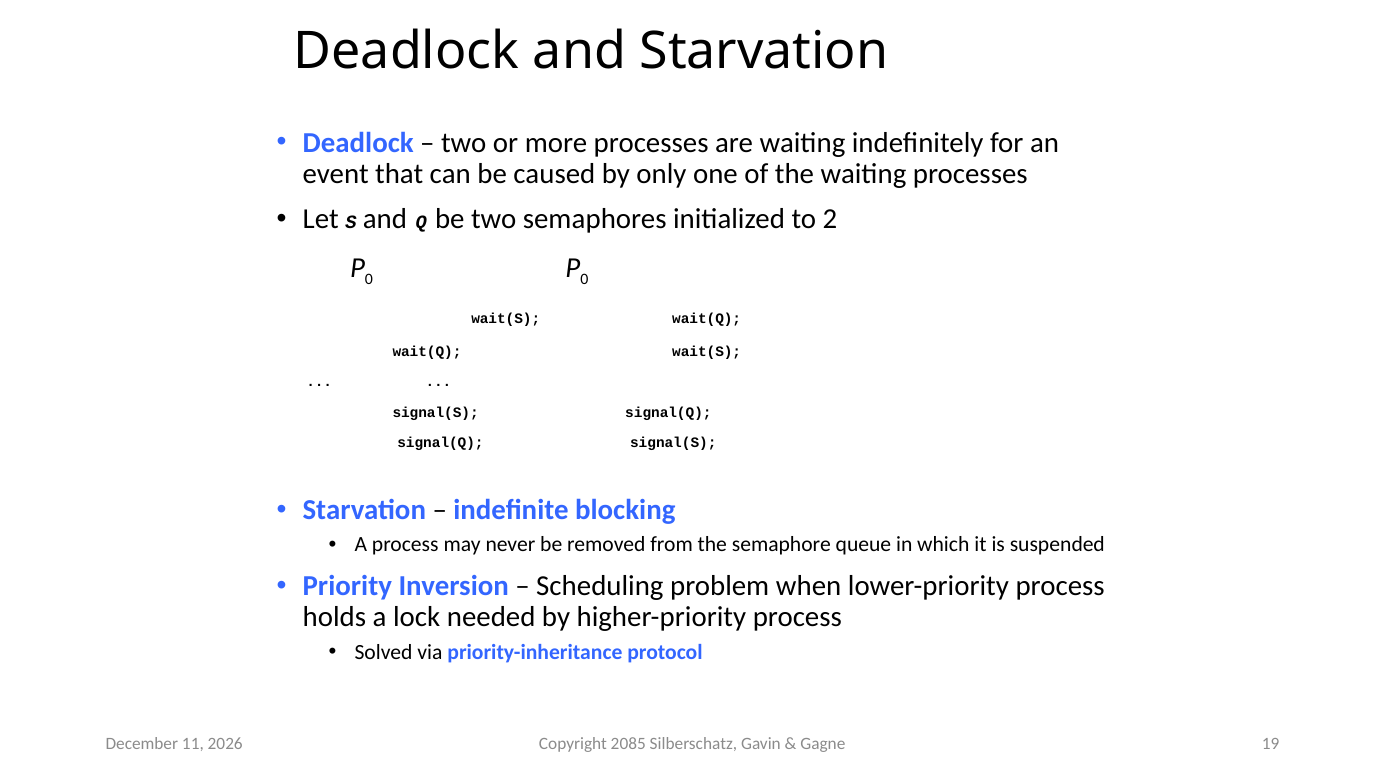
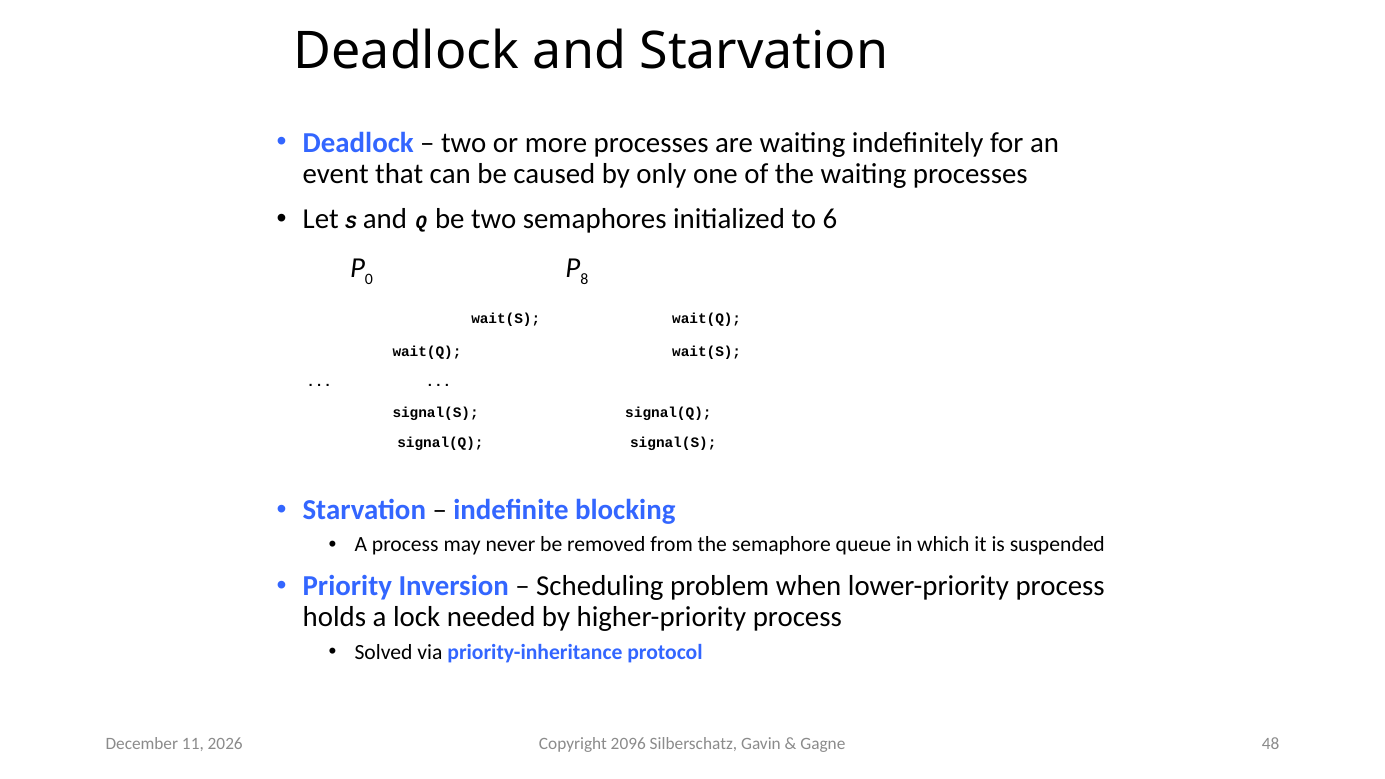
2: 2 -> 6 (830, 219)
0: 0 -> 8 (584, 279)
2085: 2085 -> 2096 (628, 744)
19: 19 -> 48 (1271, 744)
